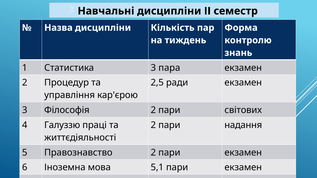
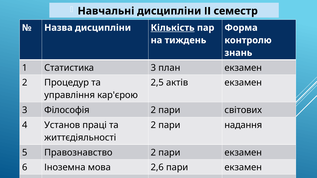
Кількість underline: none -> present (173, 28)
3 пара: пара -> план (169, 68)
ради: ради -> актів (177, 83)
Галуззю: Галуззю -> Установ (62, 125)
5,1: 5,1 -> 2,6 (157, 168)
